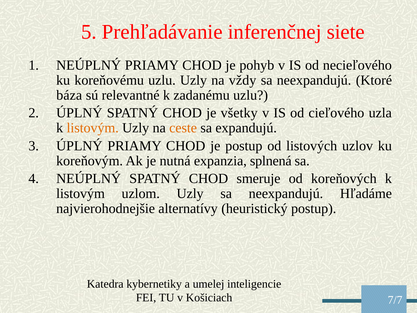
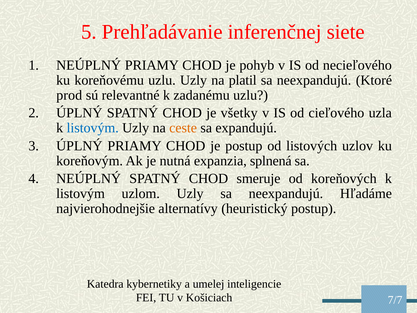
vždy: vždy -> platil (243, 80)
báza: báza -> prod (69, 95)
listovým colour: orange -> blue (93, 128)
